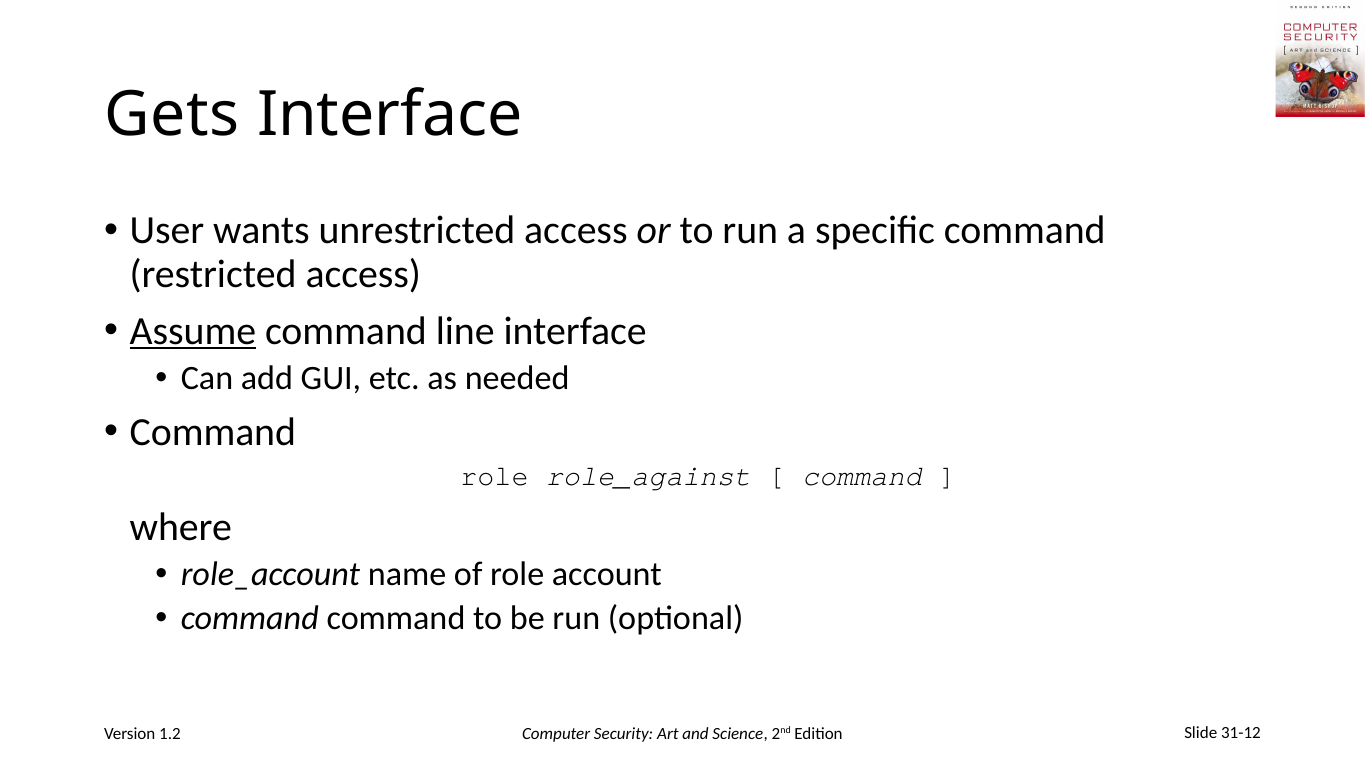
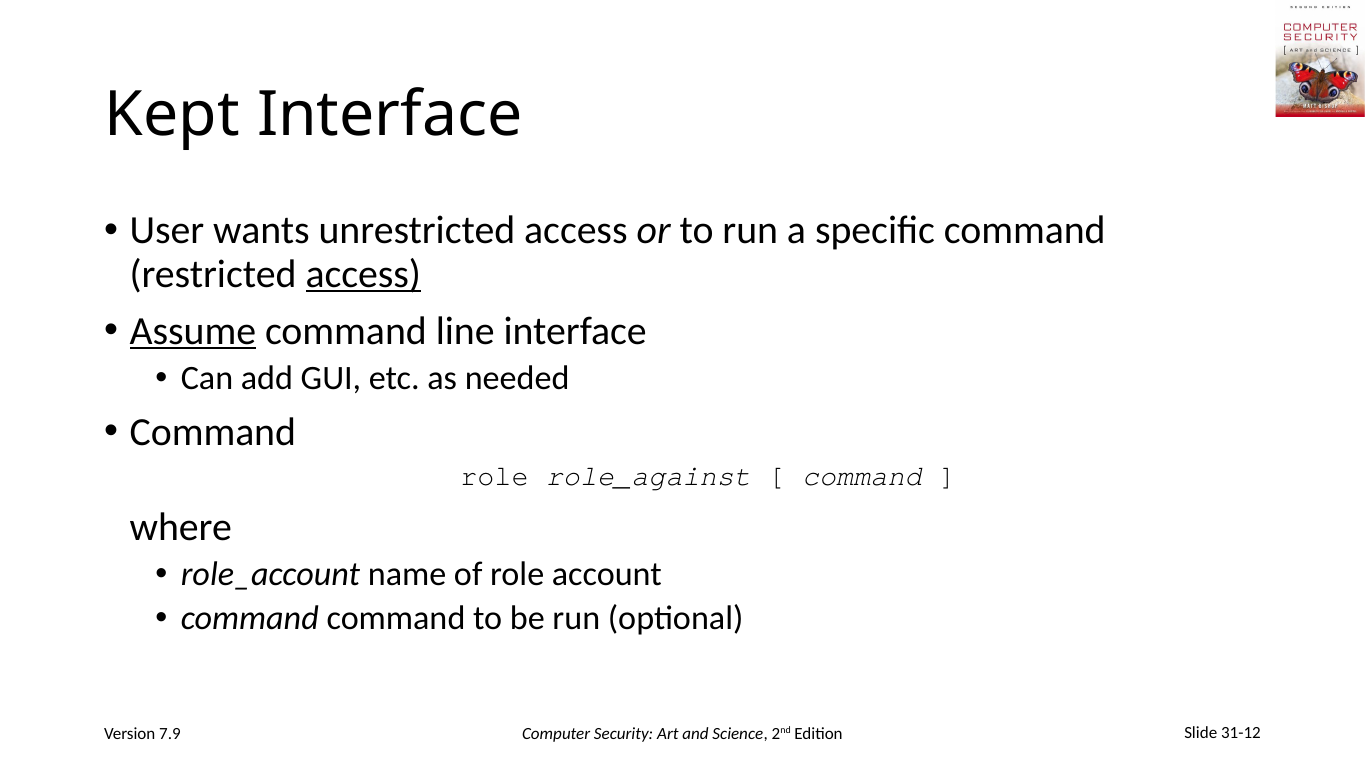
Gets: Gets -> Kept (172, 115)
access underline: none -> present (363, 274)
1.2: 1.2 -> 7.9 (170, 733)
